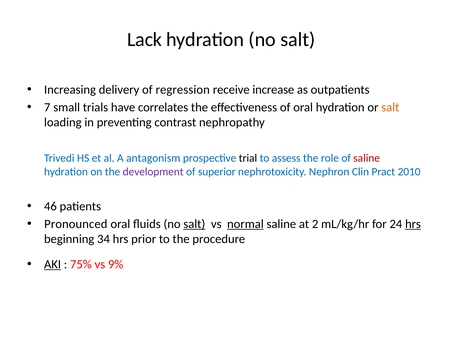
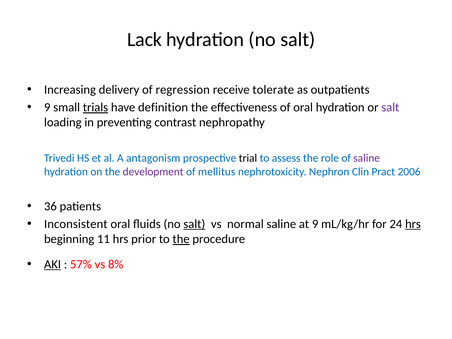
increase: increase -> tolerate (273, 90)
7: 7 -> 9 (47, 107)
trials underline: none -> present (95, 107)
correlates: correlates -> definition (163, 107)
salt colour: orange -> purple (390, 107)
saline colour: red -> purple (367, 158)
superior: superior -> mellitus (217, 172)
2010: 2010 -> 2006 (409, 172)
46: 46 -> 36 (50, 206)
Pronounced: Pronounced -> Inconsistent (76, 224)
normal underline: present -> none (245, 224)
at 2: 2 -> 9 (315, 224)
34: 34 -> 11 (104, 239)
the underline: none -> present (181, 239)
75%: 75% -> 57% (81, 264)
9%: 9% -> 8% (116, 264)
